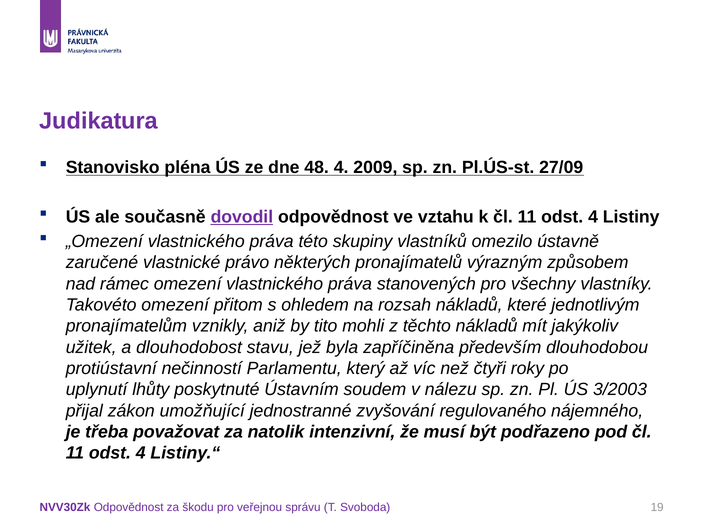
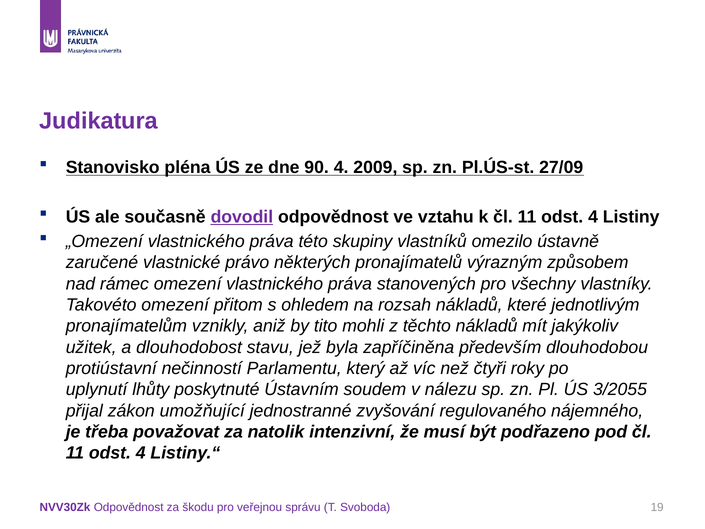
48: 48 -> 90 (317, 167)
3/2003: 3/2003 -> 3/2055 (620, 389)
